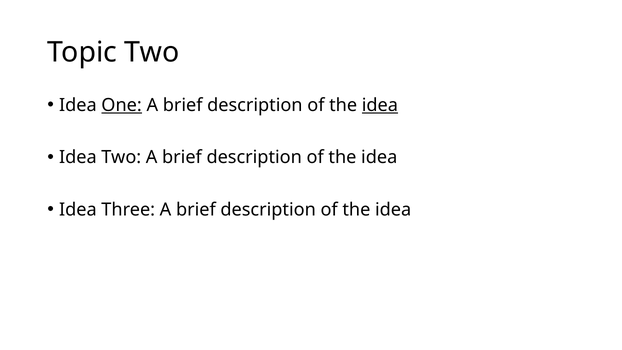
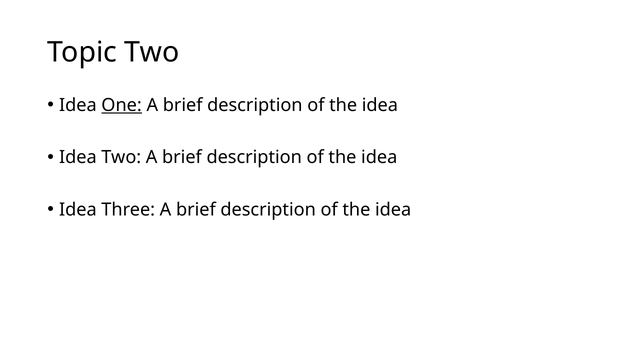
idea underline: present -> none (380, 105)
